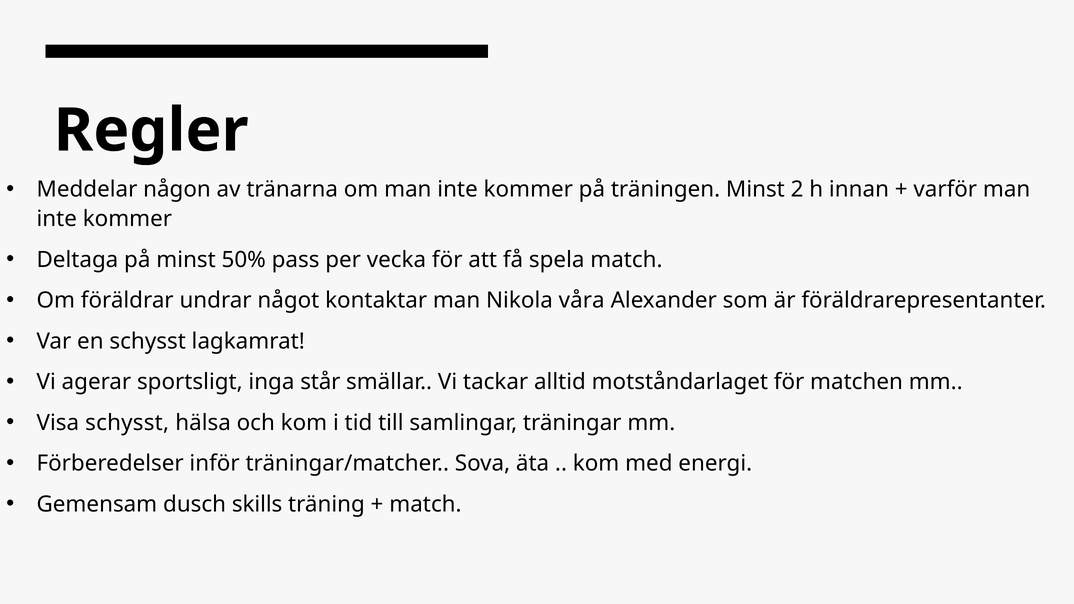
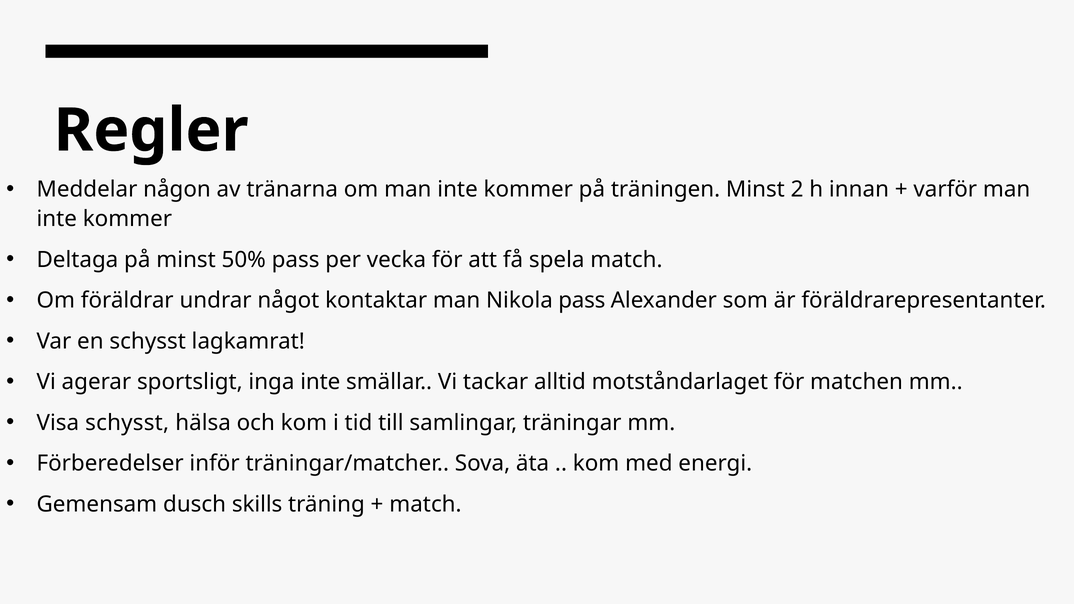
Nikola våra: våra -> pass (582, 301)
inga står: står -> inte (320, 382)
